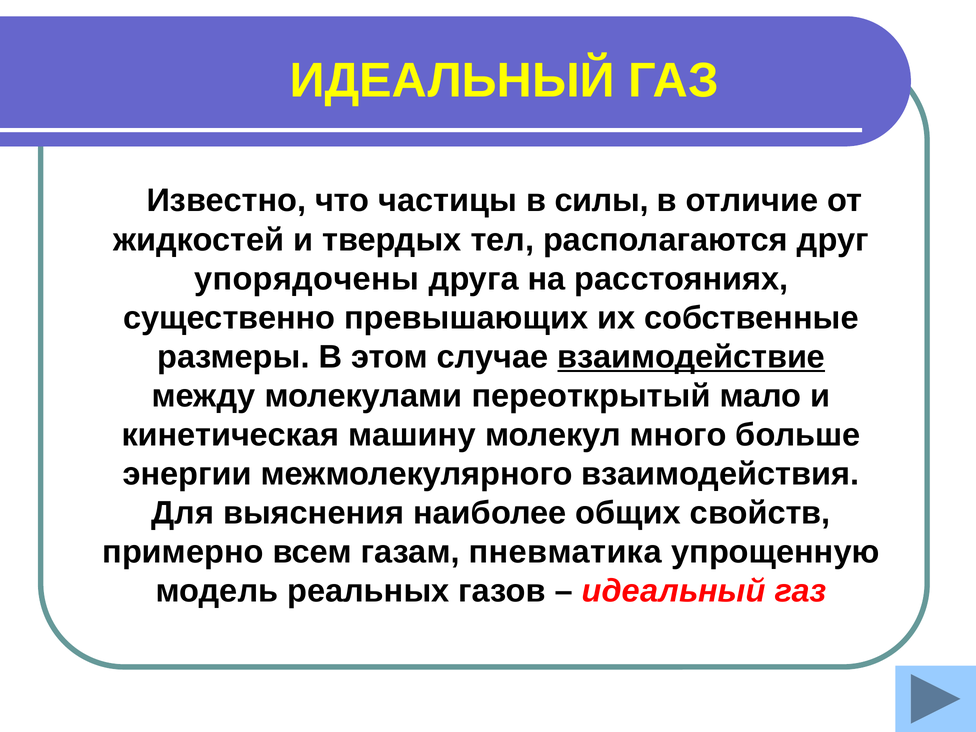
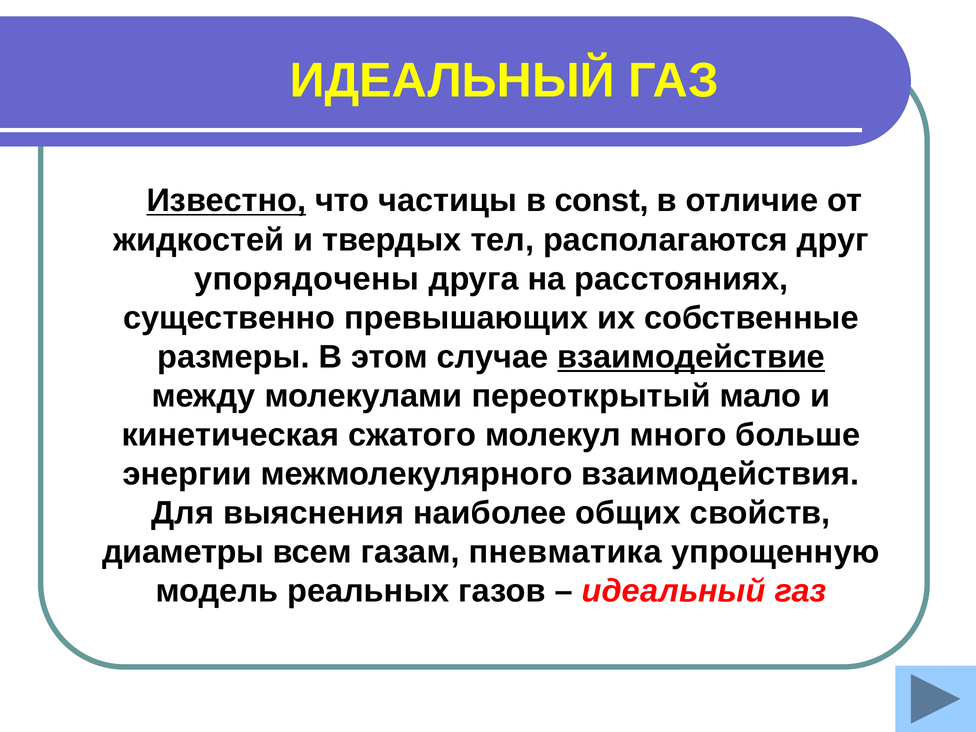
Известно underline: none -> present (226, 201)
силы: силы -> const (602, 201)
машину: машину -> сжатого (412, 435)
примерно: примерно -> диаметры (183, 552)
